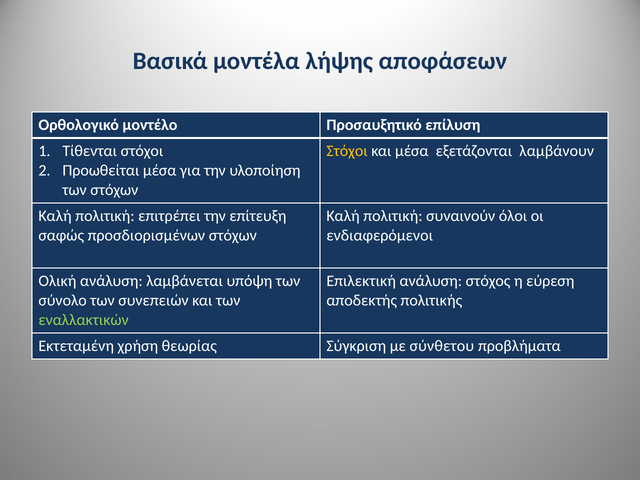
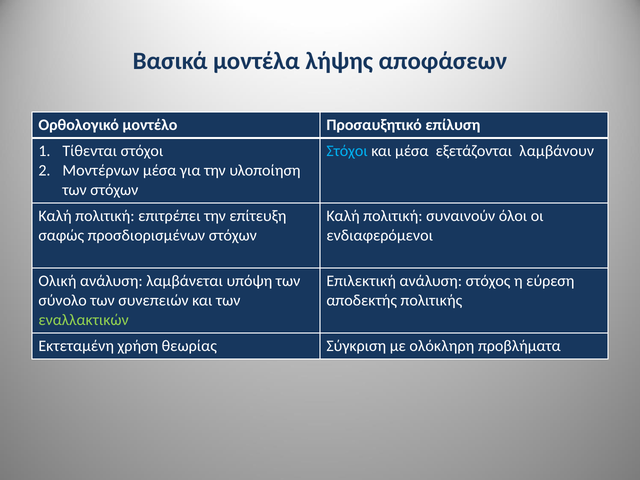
Στόχοι colour: yellow -> light blue (347, 151)
Προωθείται: Προωθείται -> Μοντέρνων (101, 171)
σύνθετου: σύνθετου -> ολόκληρη (442, 346)
